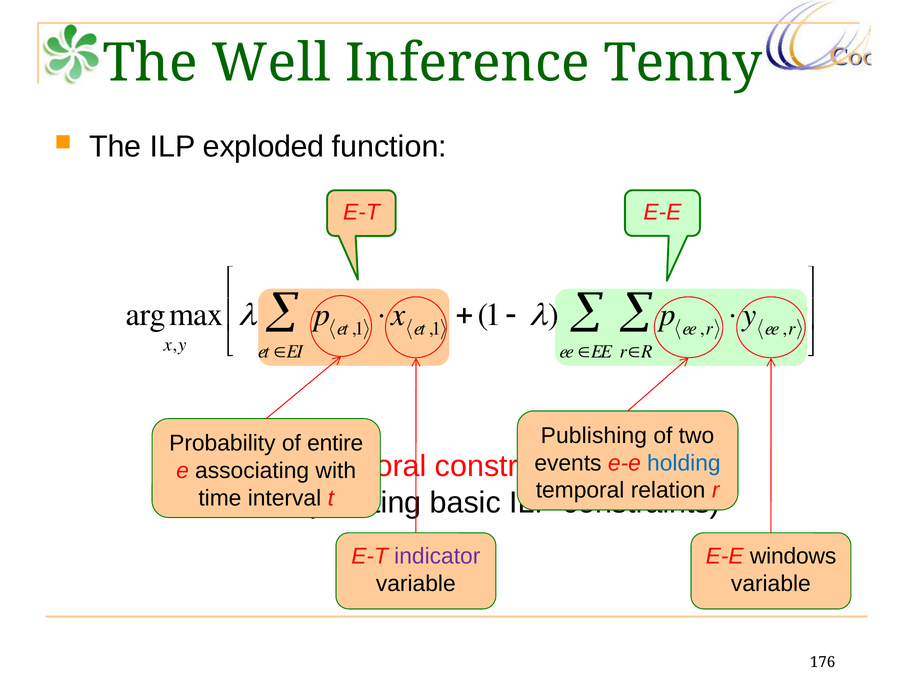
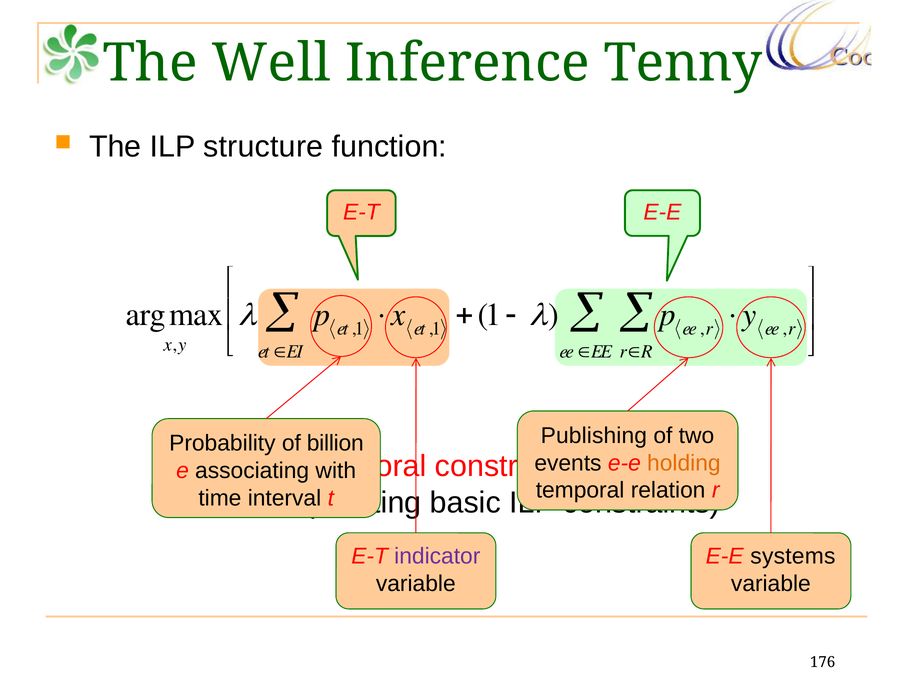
exploded: exploded -> structure (263, 147)
entire: entire -> billion (335, 443)
holding colour: blue -> orange (684, 463)
windows: windows -> systems (793, 556)
